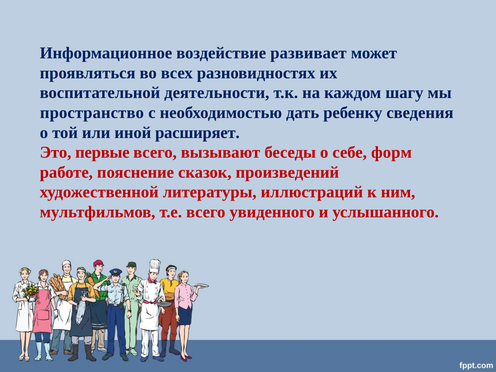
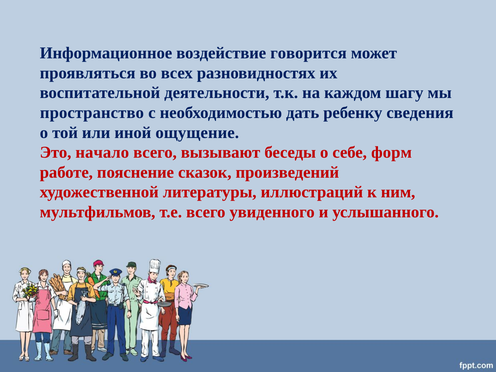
развивает: развивает -> говорится (308, 53)
расширяет: расширяет -> ощущение (197, 133)
первые: первые -> начало (102, 152)
